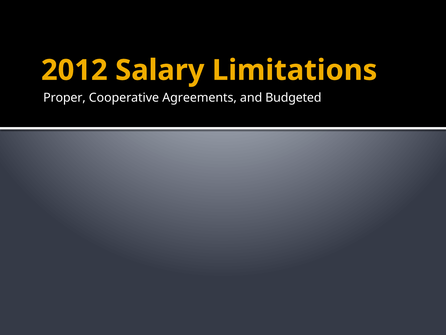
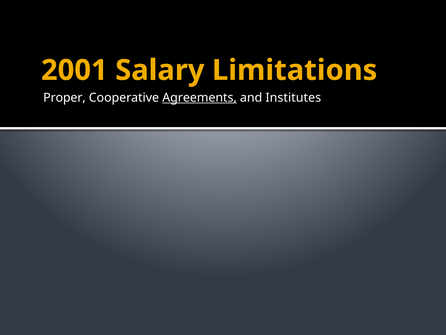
2012: 2012 -> 2001 (74, 70)
Agreements underline: none -> present (200, 98)
Budgeted: Budgeted -> Institutes (293, 98)
